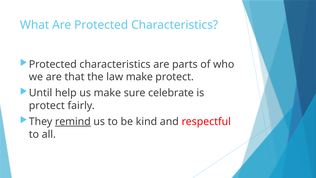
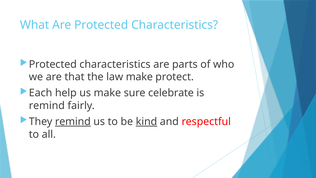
Until: Until -> Each (41, 93)
protect: protect -> remind (47, 106)
kind underline: none -> present (146, 121)
